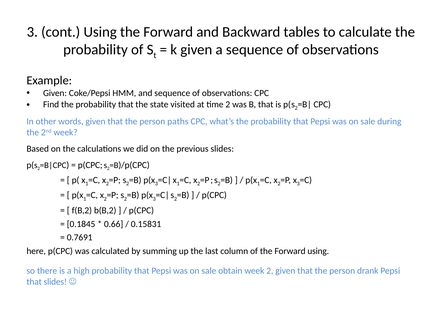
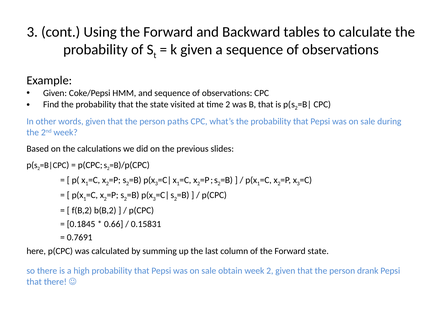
Forward using: using -> state (318, 251)
that slides: slides -> there (55, 281)
